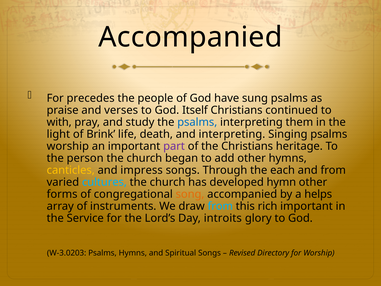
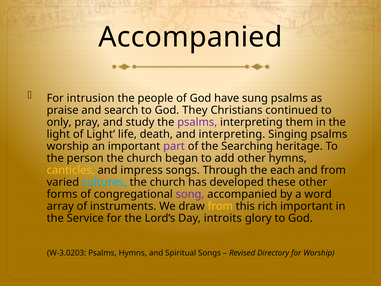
precedes: precedes -> intrusion (91, 98)
verses: verses -> search (121, 110)
Itself: Itself -> They (195, 110)
with: with -> only (59, 122)
psalms colour: blue -> purple (197, 122)
of Brink: Brink -> Light (101, 134)
the Christians: Christians -> Searching (247, 146)
hymn: hymn -> these (281, 182)
song colour: orange -> purple (190, 194)
helps: helps -> word (318, 194)
from colour: light blue -> yellow (220, 206)
